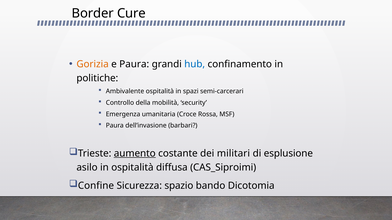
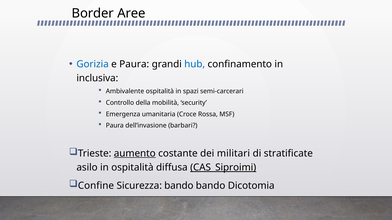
Cure: Cure -> Aree (131, 13)
Gorizia colour: orange -> blue (93, 64)
politiche: politiche -> inclusiva (97, 78)
esplusione: esplusione -> stratificate (288, 154)
CAS_Siproimi underline: none -> present (223, 168)
Sicurezza spazio: spazio -> bando (179, 186)
